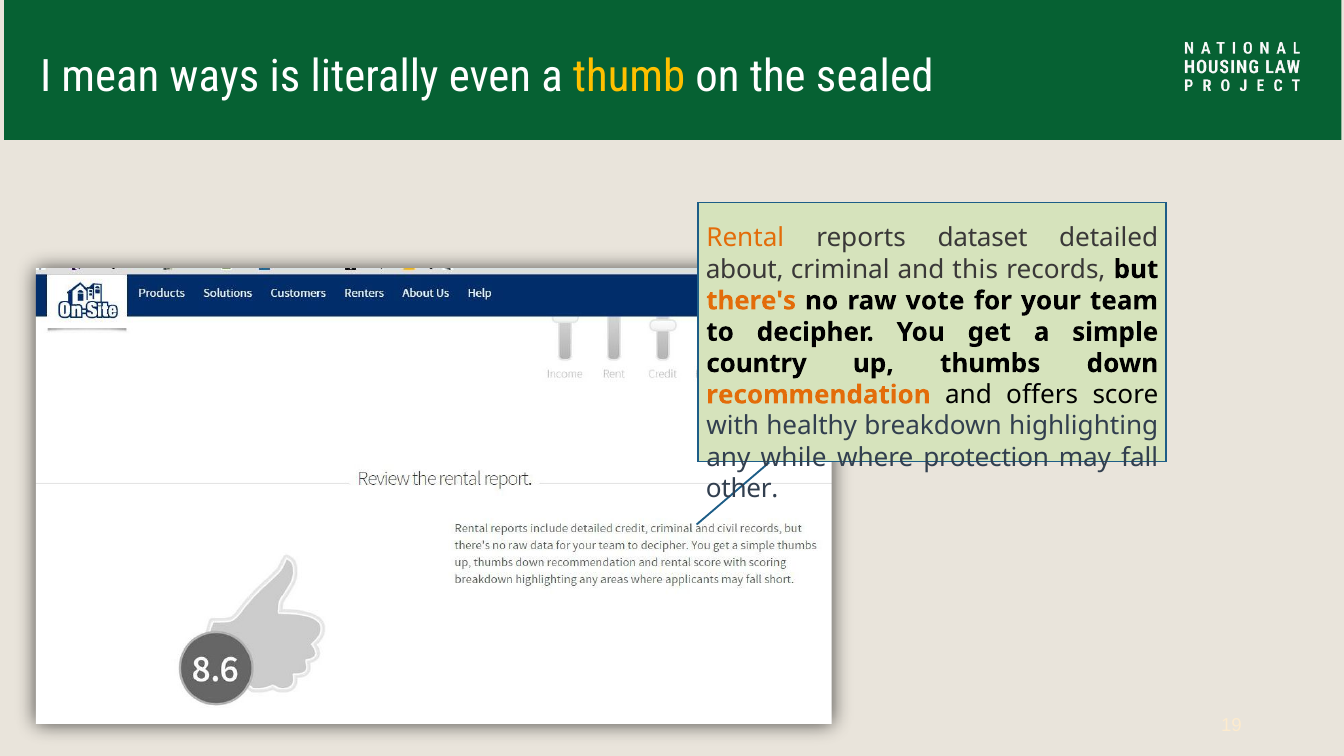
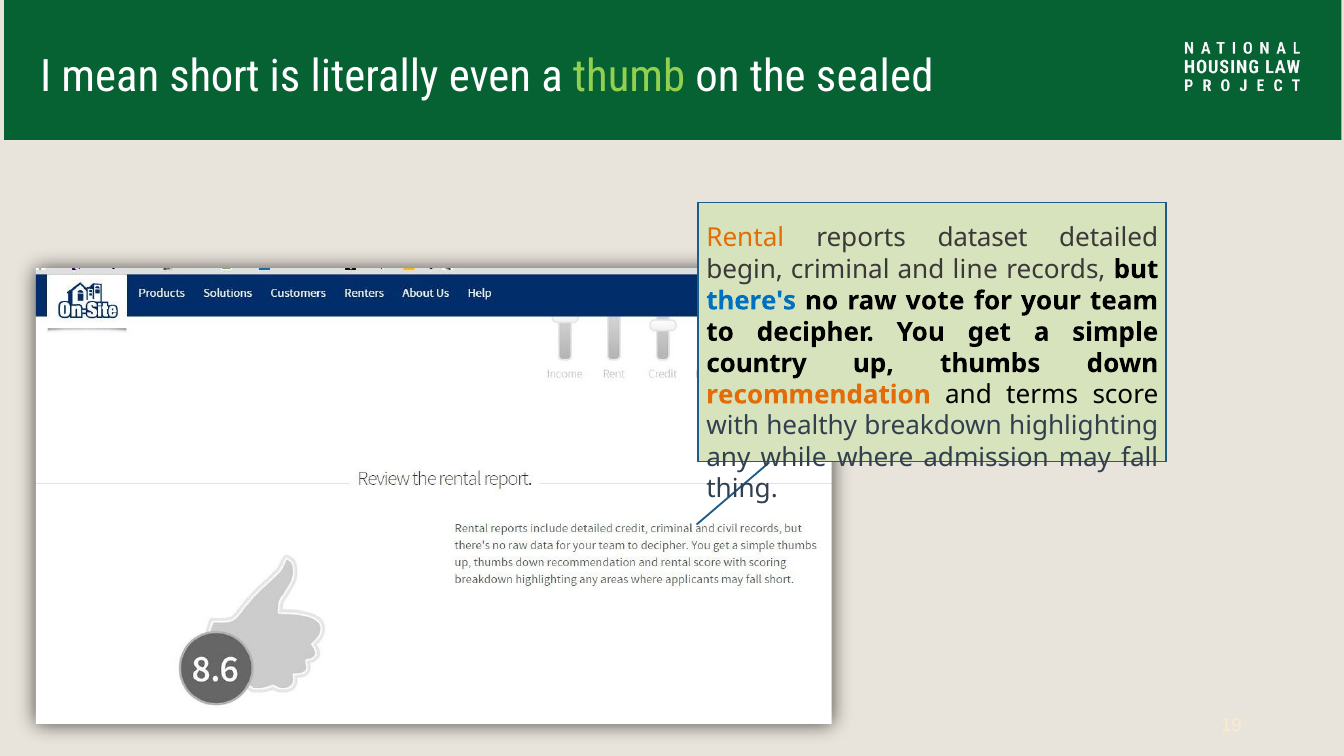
ways: ways -> short (215, 77)
thumb colour: yellow -> light green (629, 77)
about: about -> begin (745, 269)
this: this -> line (975, 269)
there's colour: orange -> blue (751, 301)
offers: offers -> terms (1042, 395)
protection: protection -> admission (986, 458)
other: other -> thing (742, 489)
